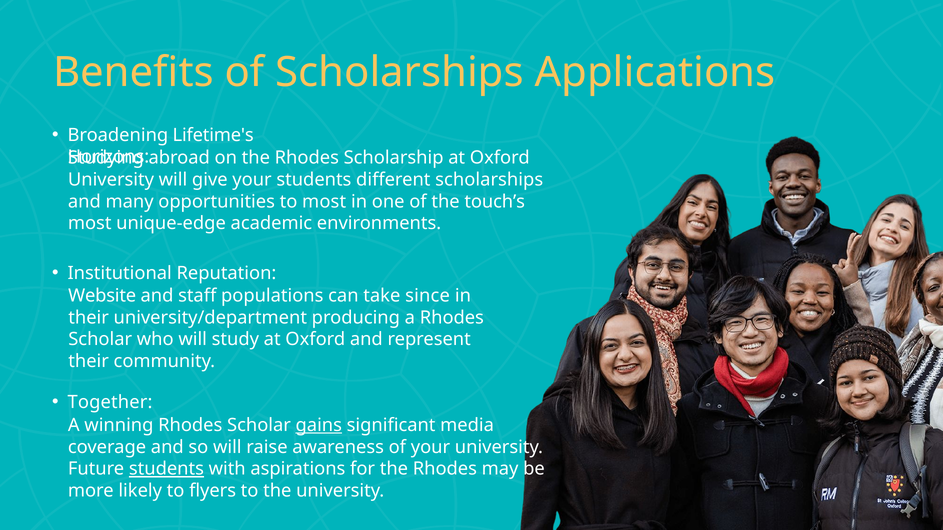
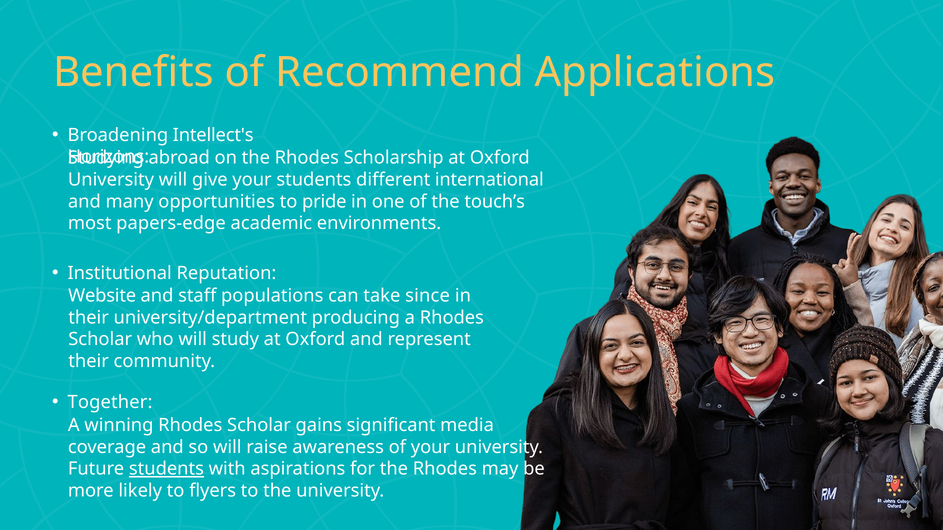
of Scholarships: Scholarships -> Recommend (399, 72)
Lifetime's: Lifetime's -> Intellect's (213, 135)
different scholarships: scholarships -> international (489, 180)
to most: most -> pride (324, 202)
unique-edge: unique-edge -> papers-edge (171, 223)
gains underline: present -> none (319, 426)
